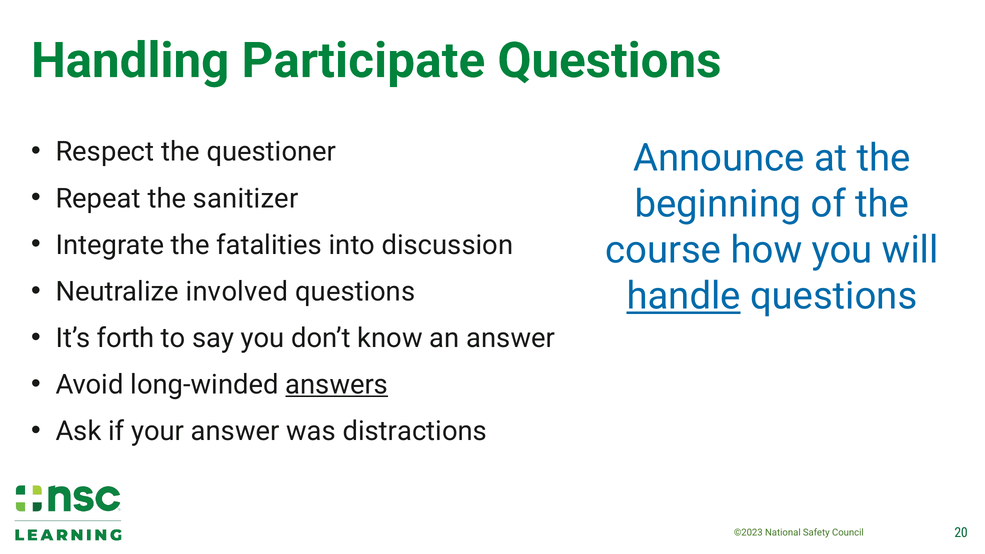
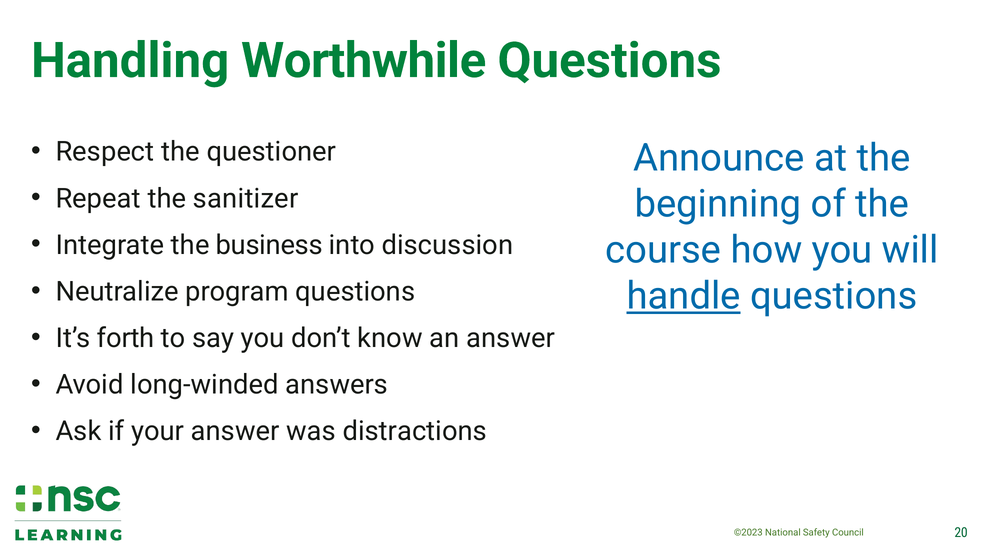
Participate: Participate -> Worthwhile (364, 61)
fatalities: fatalities -> business (269, 245)
involved: involved -> program (237, 292)
answers underline: present -> none (337, 385)
